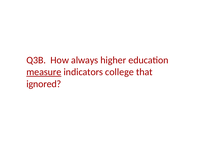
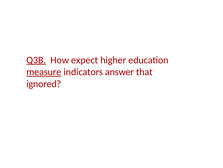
Q3B underline: none -> present (36, 60)
always: always -> expect (85, 60)
college: college -> answer (120, 72)
